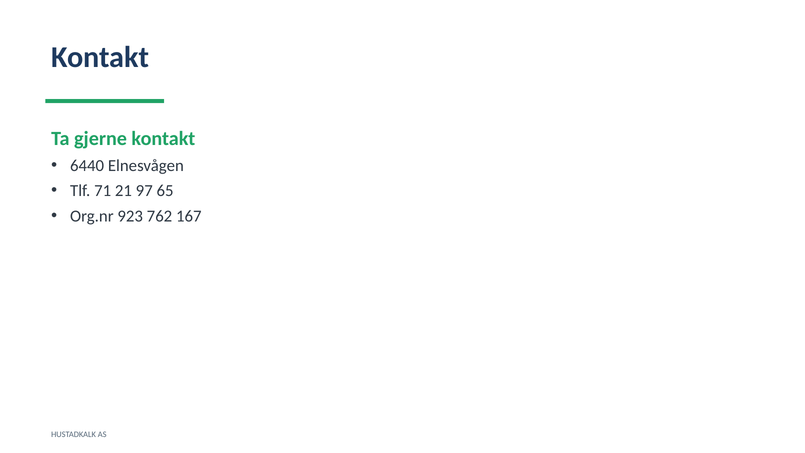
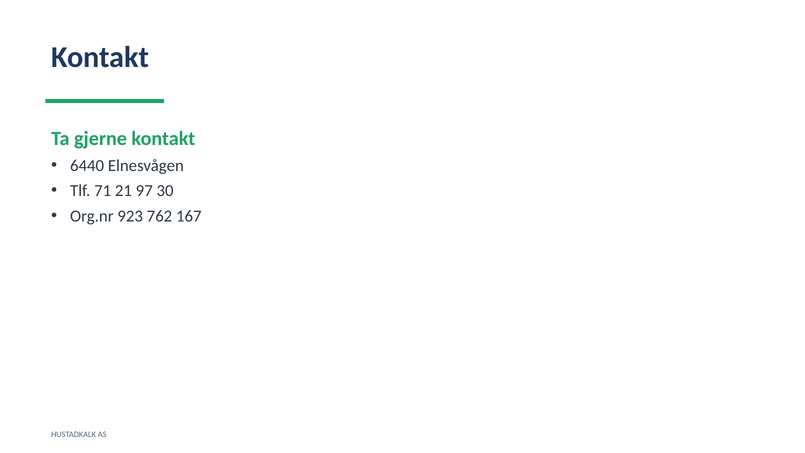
65: 65 -> 30 (165, 191)
